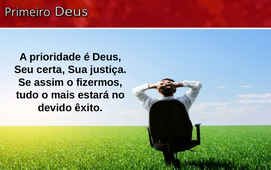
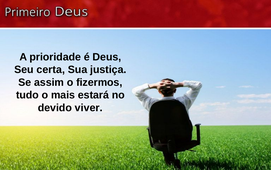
êxito: êxito -> viver (89, 107)
